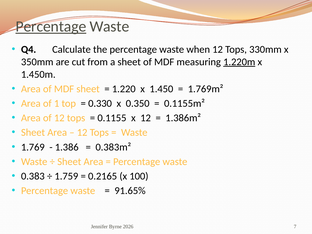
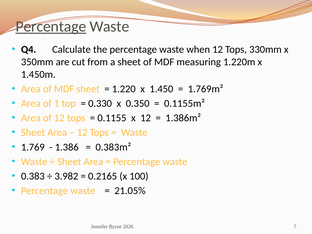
1.220m underline: present -> none (239, 62)
1.759: 1.759 -> 3.982 (66, 176)
91.65%: 91.65% -> 21.05% (130, 191)
